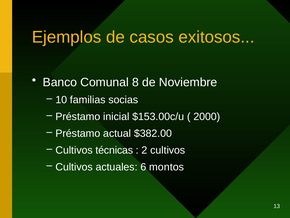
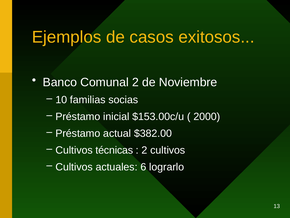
Comunal 8: 8 -> 2 (135, 82)
montos: montos -> lograrlo (167, 167)
